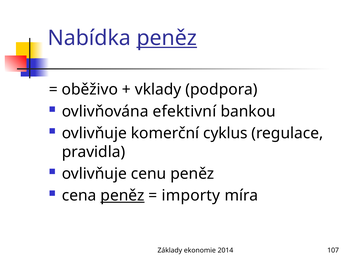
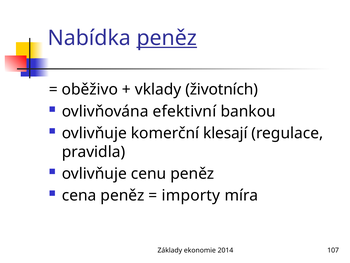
podpora: podpora -> životních (222, 89)
cyklus: cyklus -> klesají (225, 133)
peněz underline: present -> none (122, 195)
